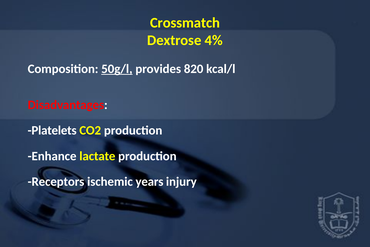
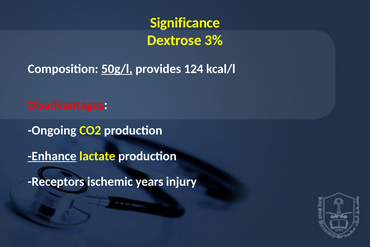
Crossmatch: Crossmatch -> Significance (185, 23)
4%: 4% -> 3% (214, 40)
820: 820 -> 124 (194, 69)
Platelets: Platelets -> Ongoing (52, 130)
Enhance underline: none -> present (52, 156)
